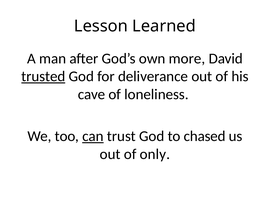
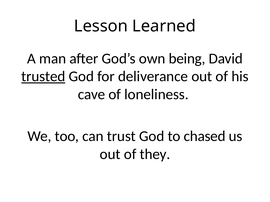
more: more -> being (187, 59)
can underline: present -> none (93, 137)
only: only -> they (155, 155)
